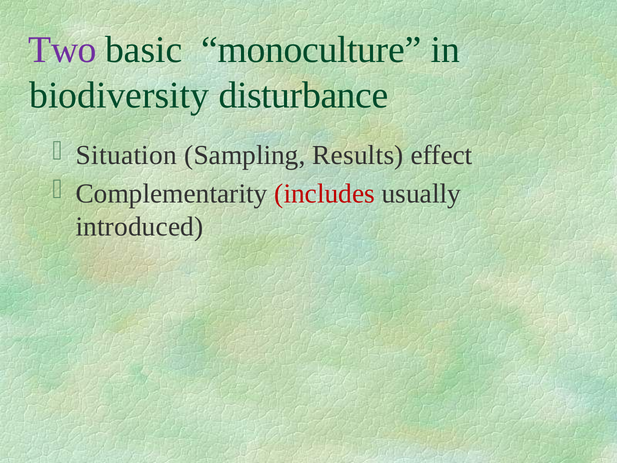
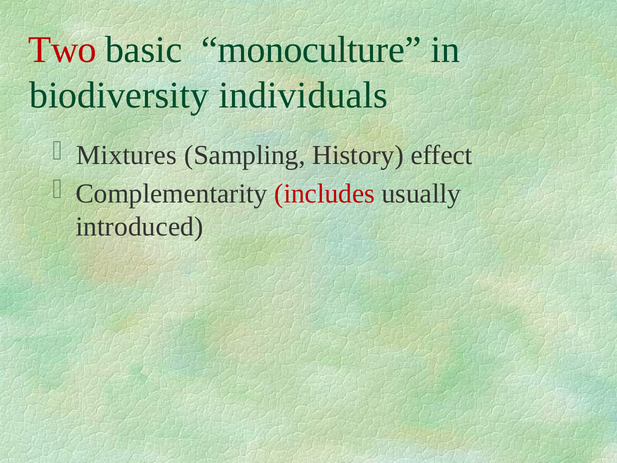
Two colour: purple -> red (63, 50)
disturbance: disturbance -> individuals (303, 95)
Situation: Situation -> Mixtures (126, 155)
Results: Results -> History (358, 155)
